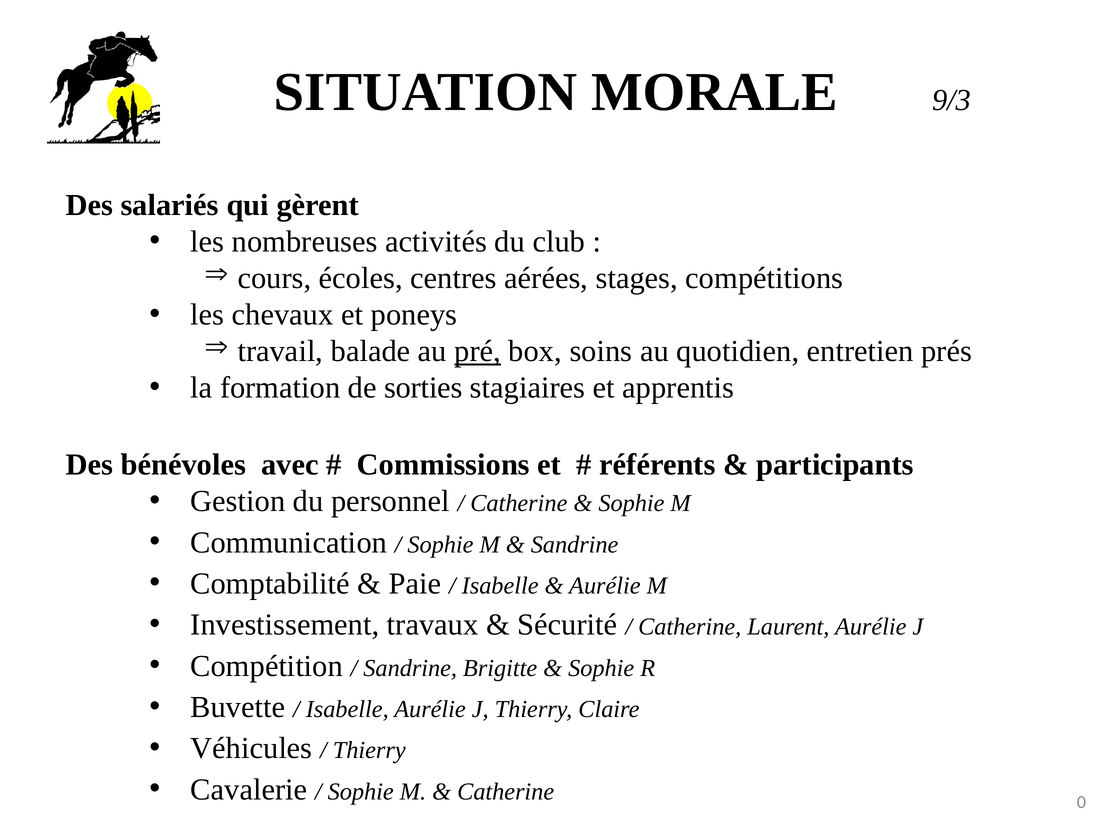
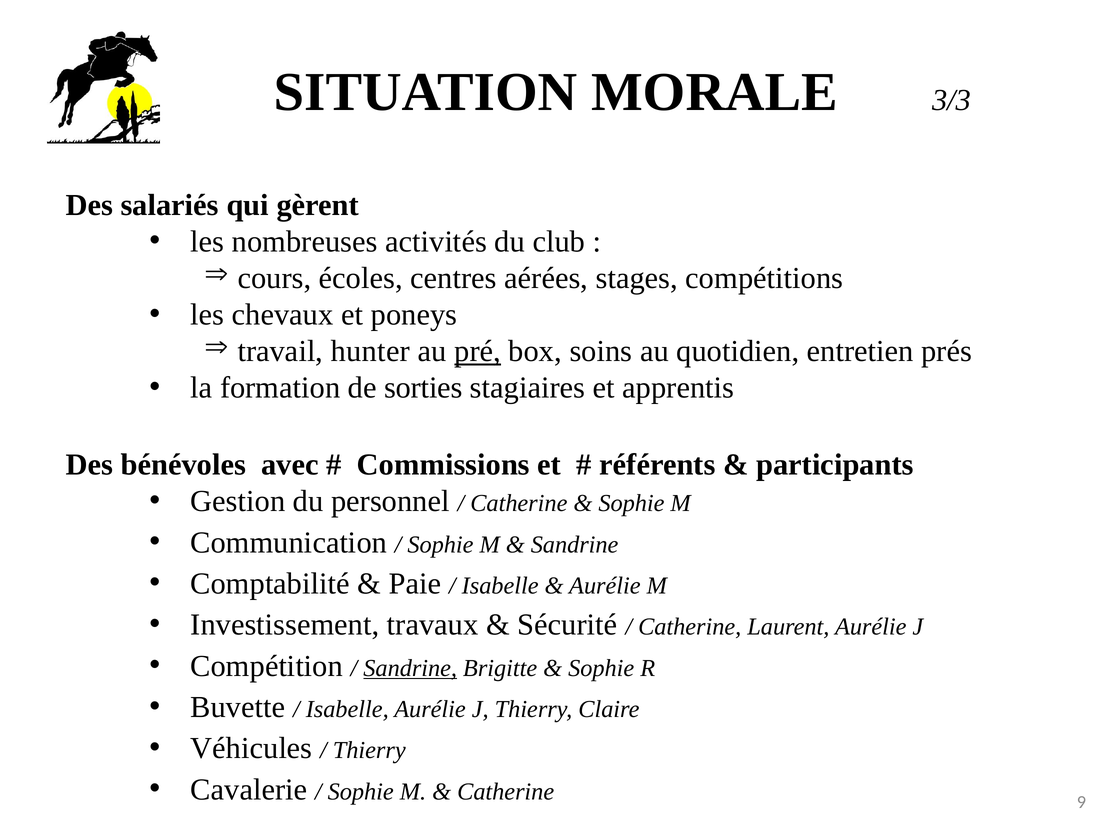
9/3: 9/3 -> 3/3 (952, 100)
balade: balade -> hunter (370, 351)
Sandrine underline: none -> present (410, 668)
0: 0 -> 9 (1081, 802)
